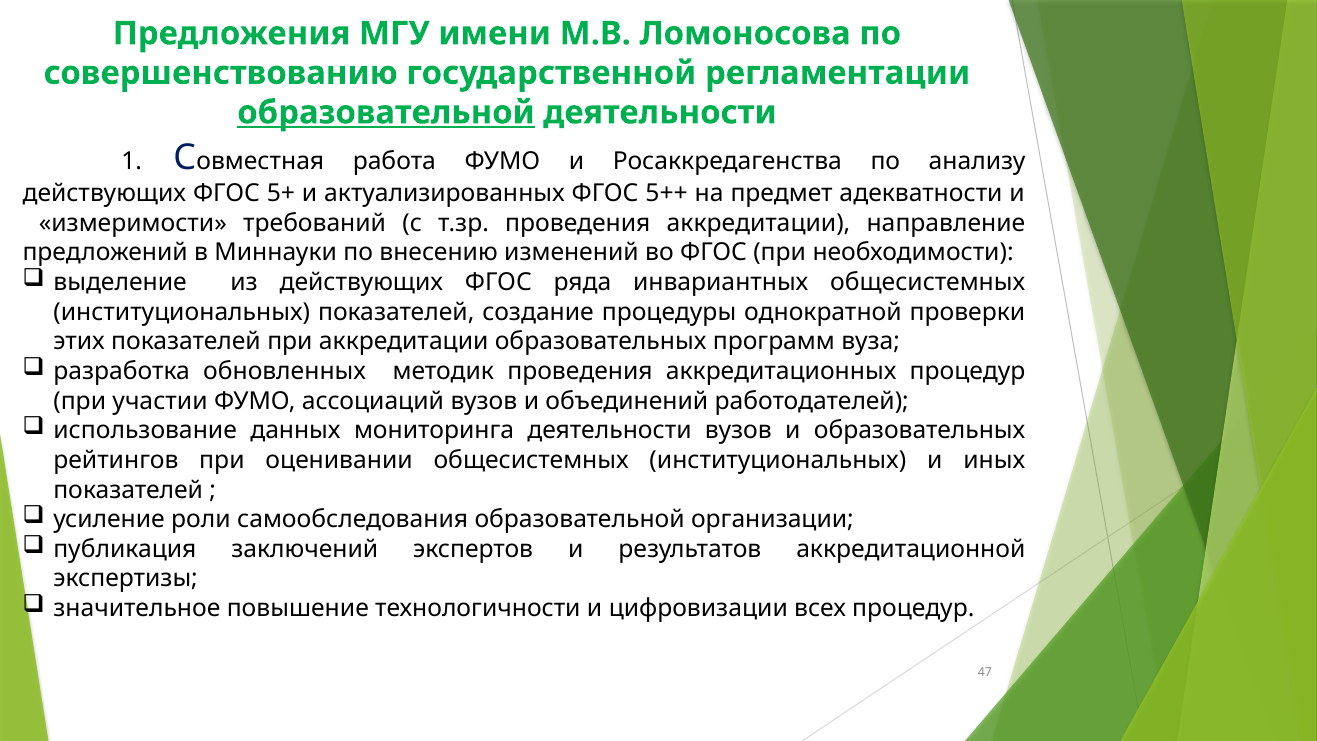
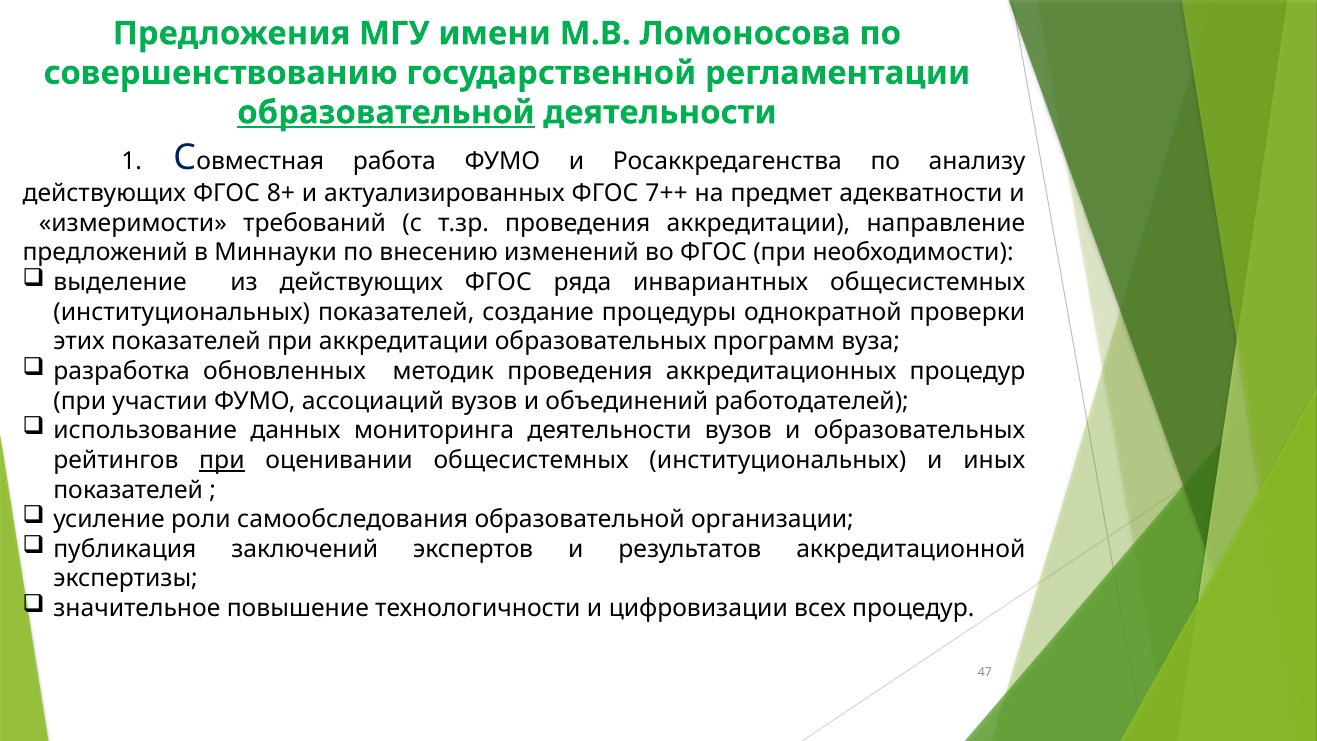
5+: 5+ -> 8+ (281, 193)
5++: 5++ -> 7++ (667, 193)
при underline: none -> present (222, 460)
